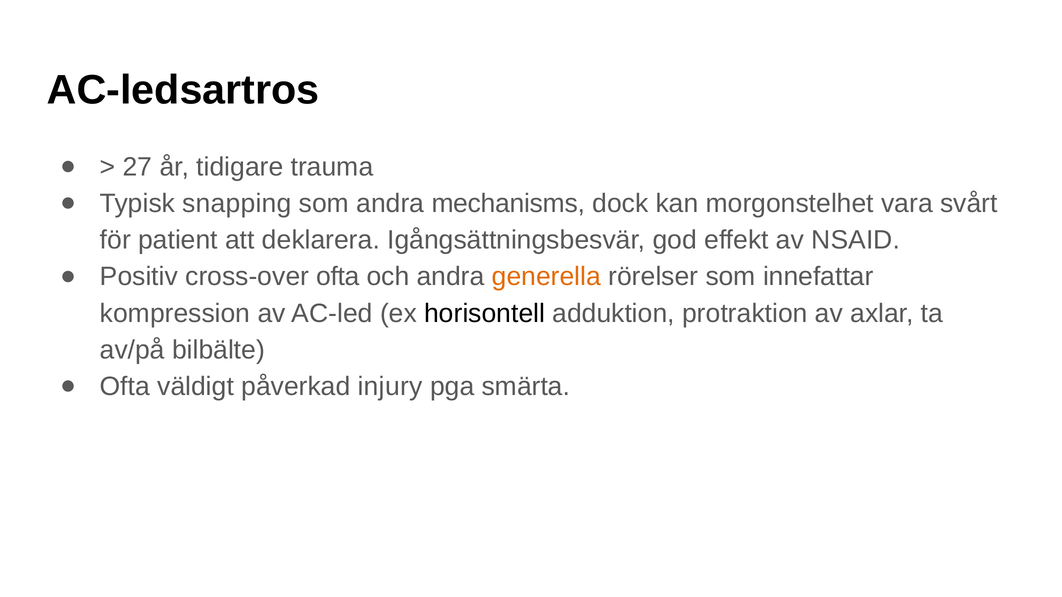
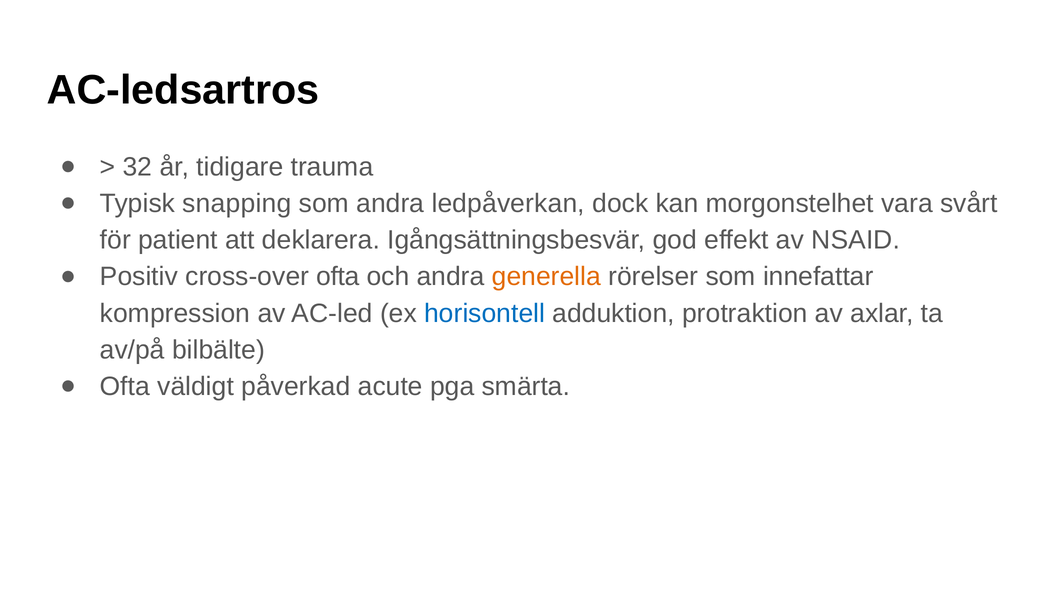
27: 27 -> 32 (137, 167)
mechanisms: mechanisms -> ledpåverkan (508, 204)
horisontell colour: black -> blue (485, 314)
injury: injury -> acute (390, 387)
